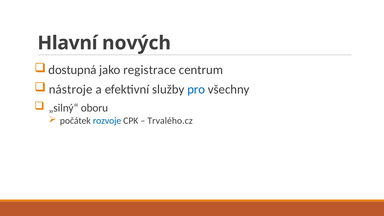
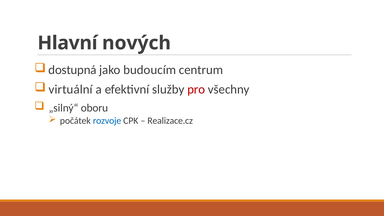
registrace: registrace -> budoucím (150, 70)
nástroje: nástroje -> virtuální (71, 89)
pro colour: blue -> red (196, 89)
Trvalého.cz: Trvalého.cz -> Realizace.cz (170, 121)
